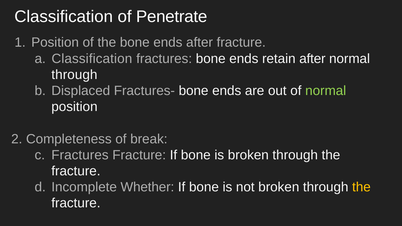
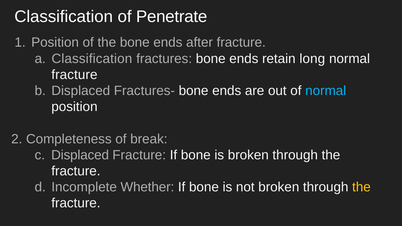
retain after: after -> long (312, 59)
through: through -> fracture (74, 75)
normal colour: light green -> light blue (326, 91)
Fractures: Fractures -> Displaced (80, 155)
